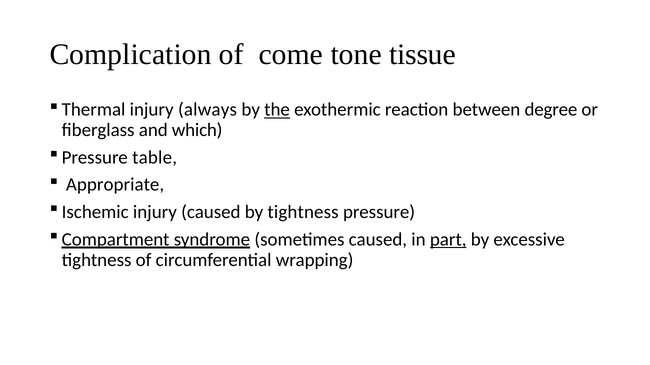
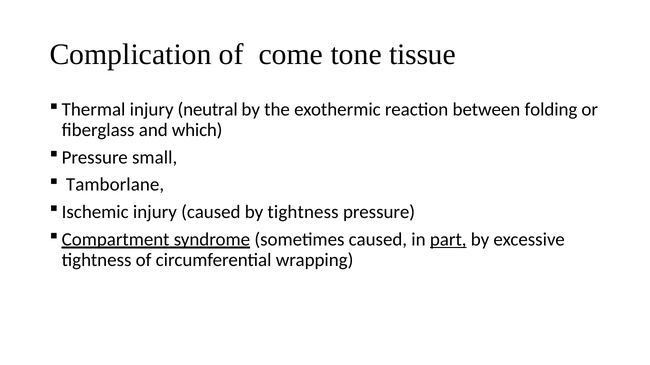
always: always -> neutral (208, 110)
the underline: present -> none (277, 110)
degree: degree -> folding (551, 110)
table: table -> small (155, 158)
Appropriate: Appropriate -> Tamborlane (115, 185)
